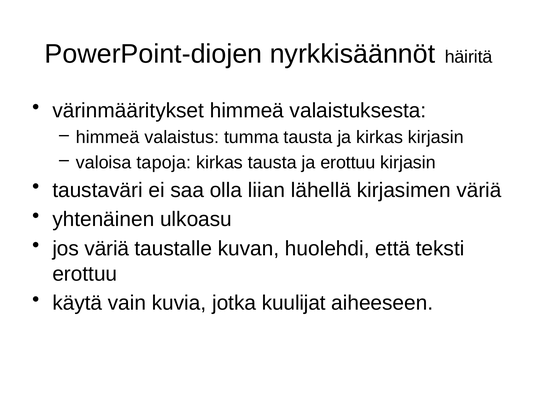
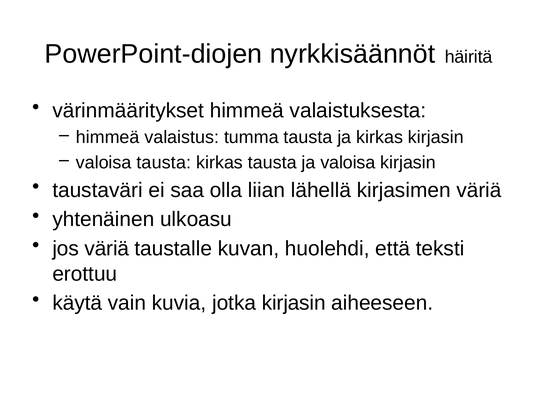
valoisa tapoja: tapoja -> tausta (164, 162)
ja erottuu: erottuu -> valoisa (348, 162)
jotka kuulijat: kuulijat -> kirjasin (294, 303)
